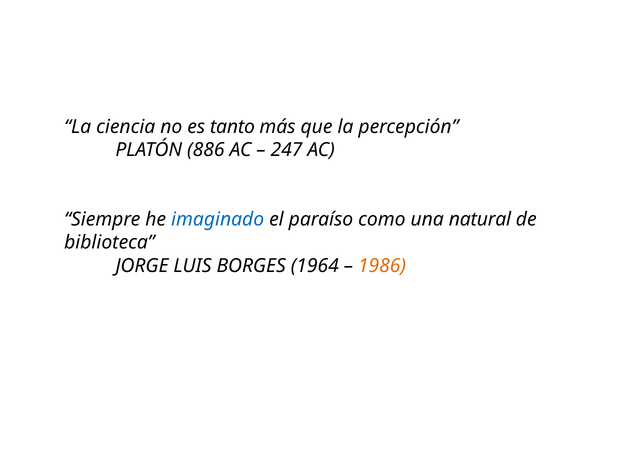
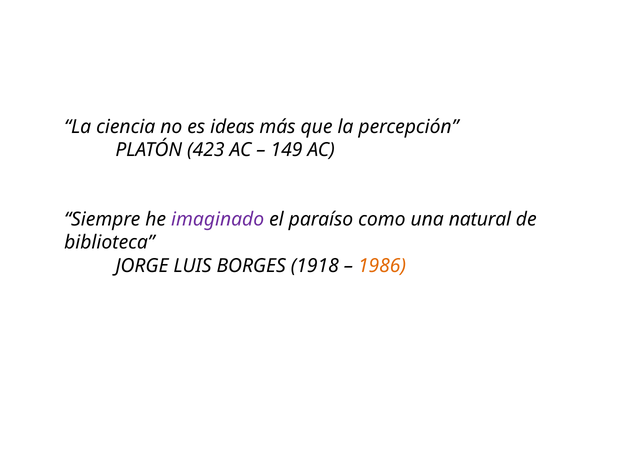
tanto: tanto -> ideas (232, 127)
886: 886 -> 423 (206, 150)
247: 247 -> 149 (286, 150)
imaginado colour: blue -> purple (218, 219)
1964: 1964 -> 1918 (315, 266)
